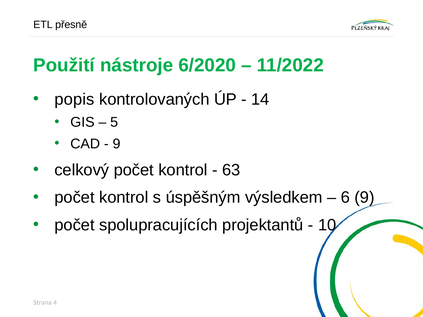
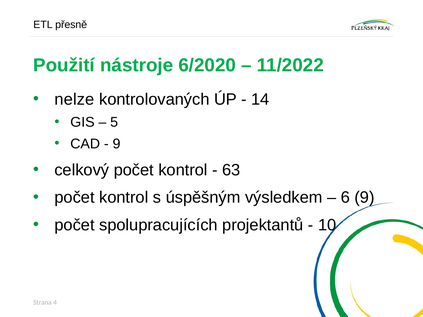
popis: popis -> nelze (74, 100)
